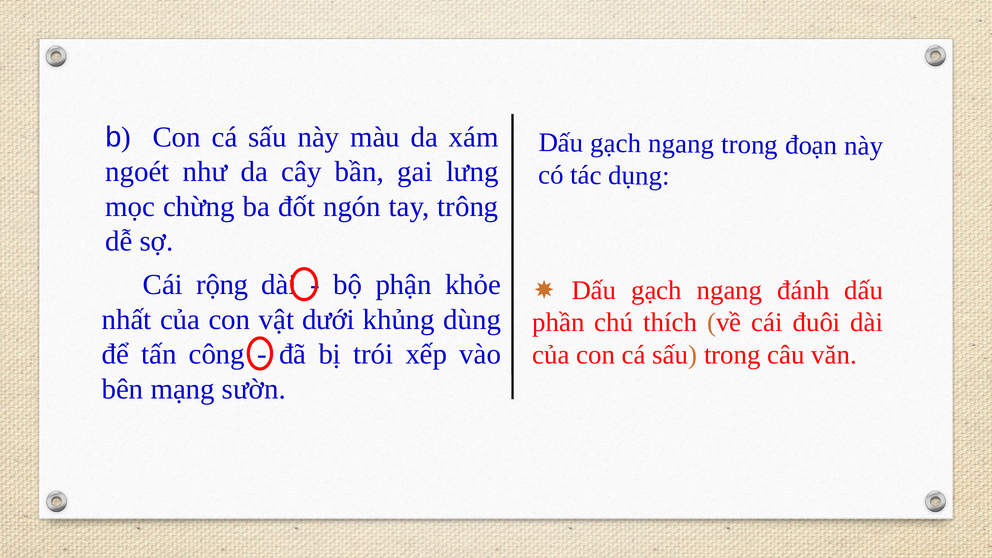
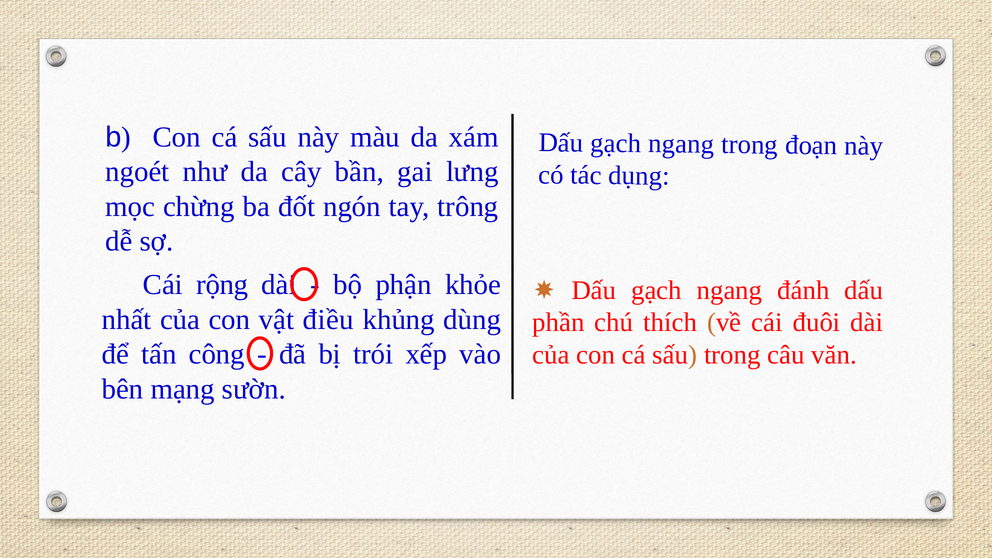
dưới: dưới -> điều (328, 319)
